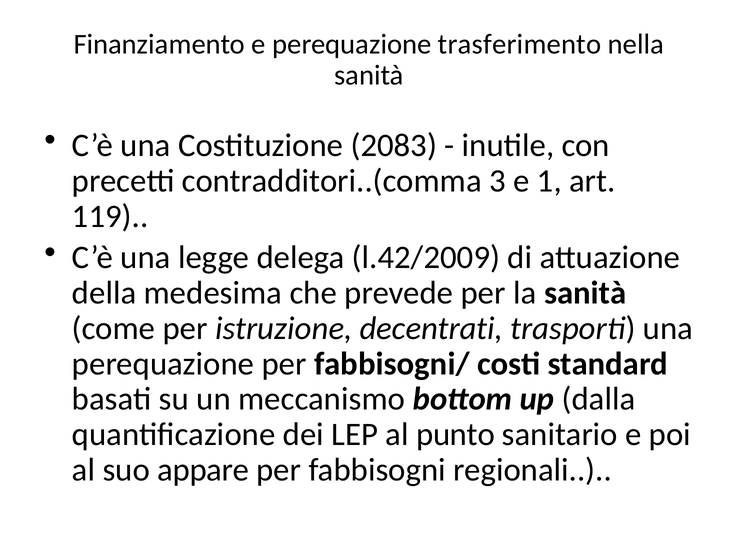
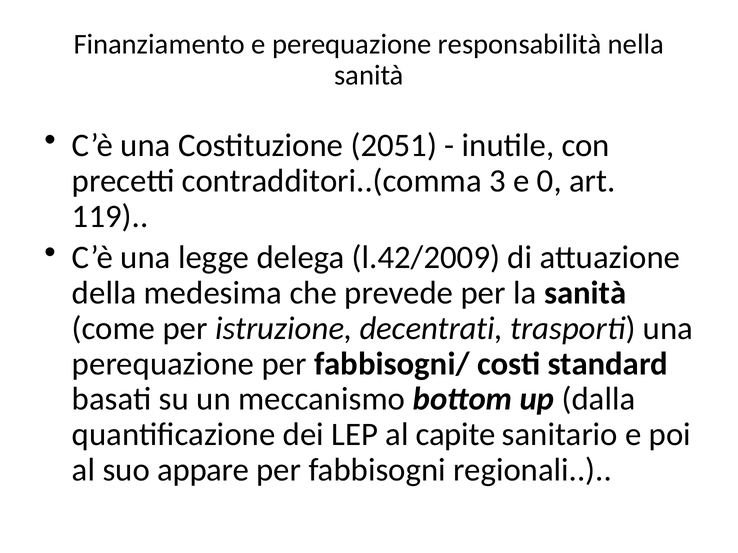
trasferimento: trasferimento -> responsabilità (520, 44)
2083: 2083 -> 2051 (394, 145)
1: 1 -> 0 (549, 181)
punto: punto -> capite (456, 435)
